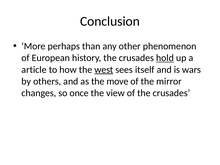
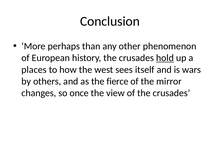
article: article -> places (34, 70)
west underline: present -> none (104, 70)
move: move -> fierce (118, 81)
